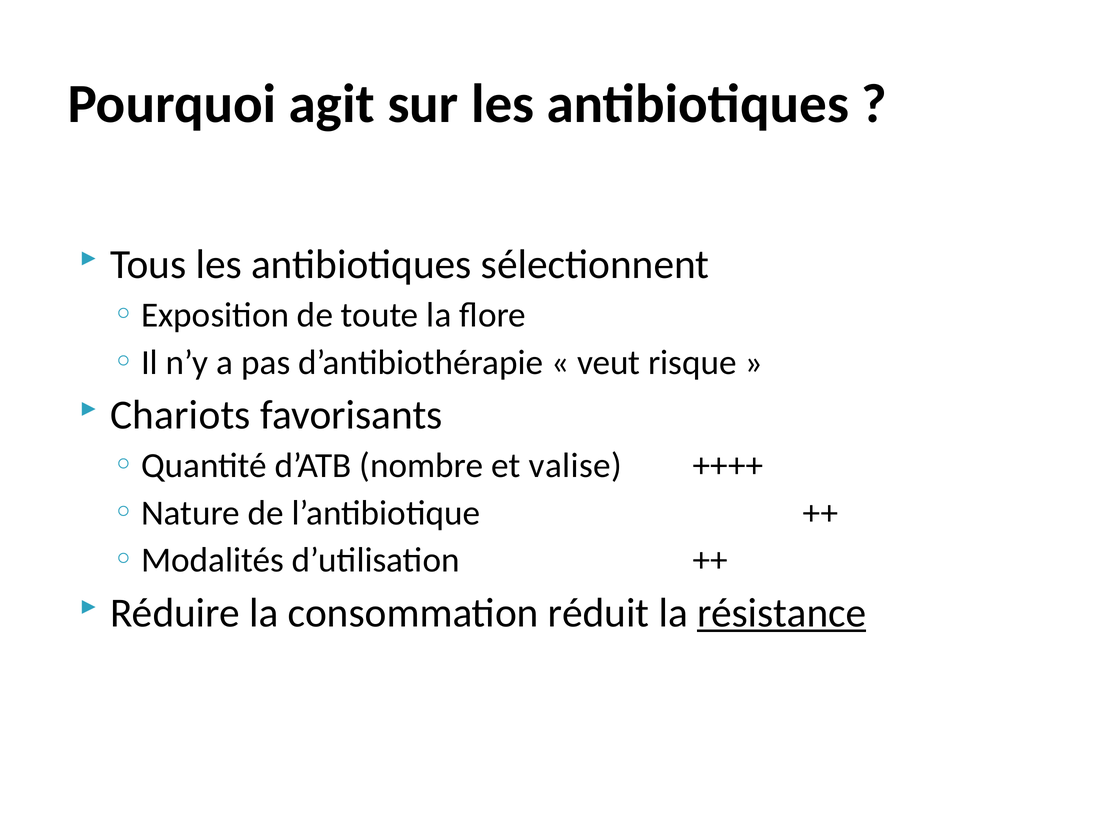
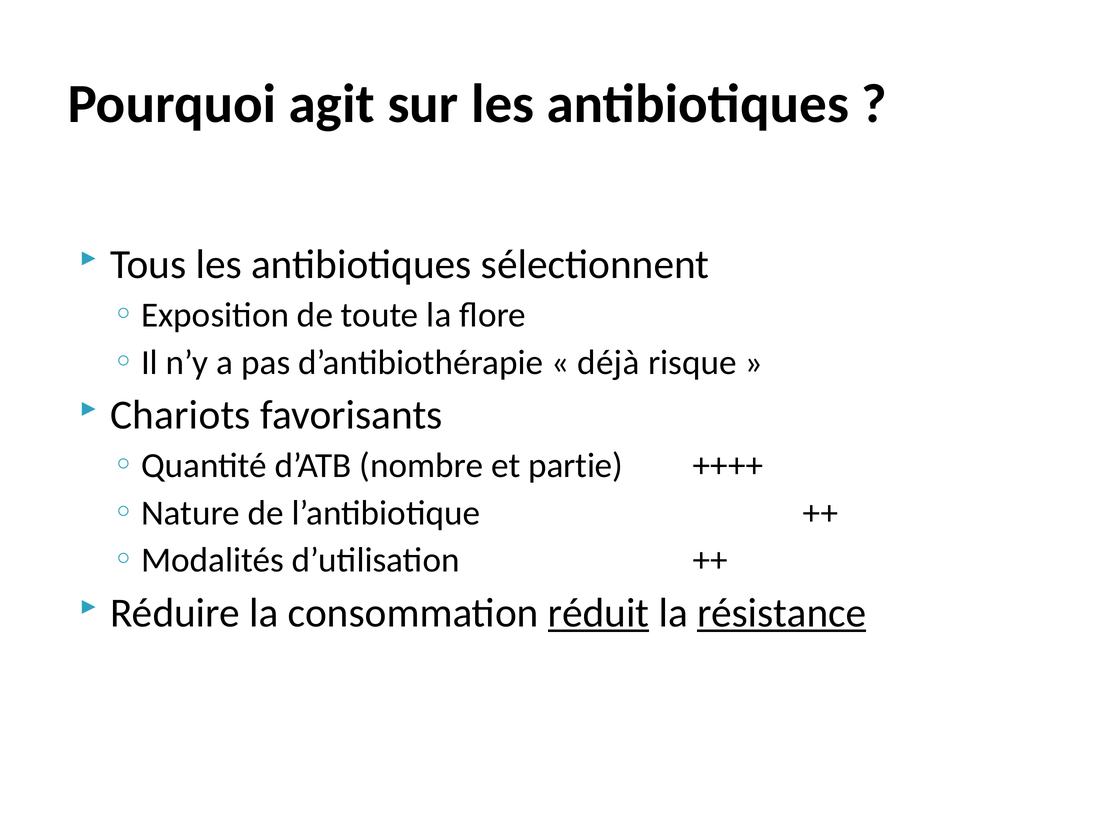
veut: veut -> déjà (608, 362)
valise: valise -> partie (576, 465)
réduit underline: none -> present (599, 612)
